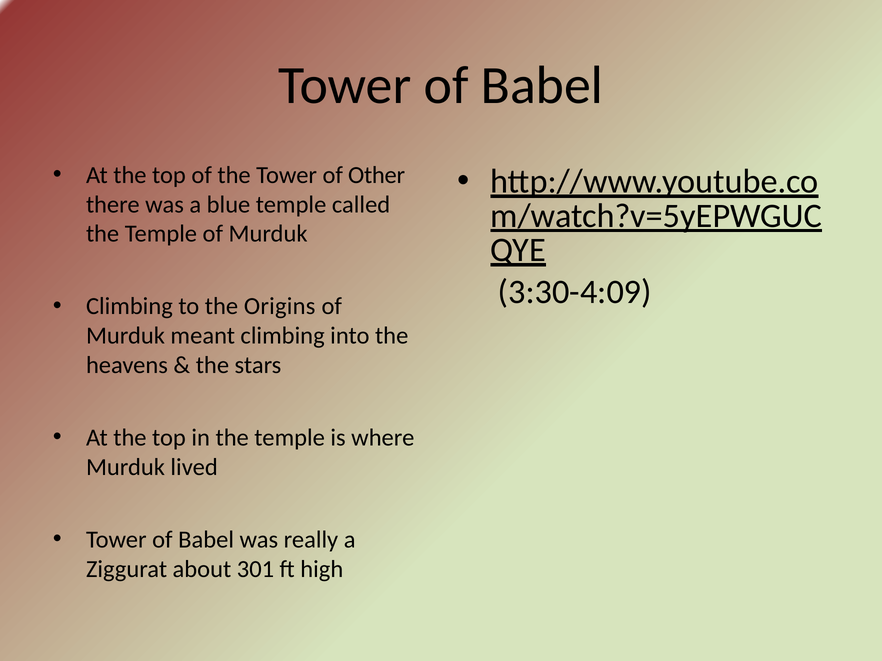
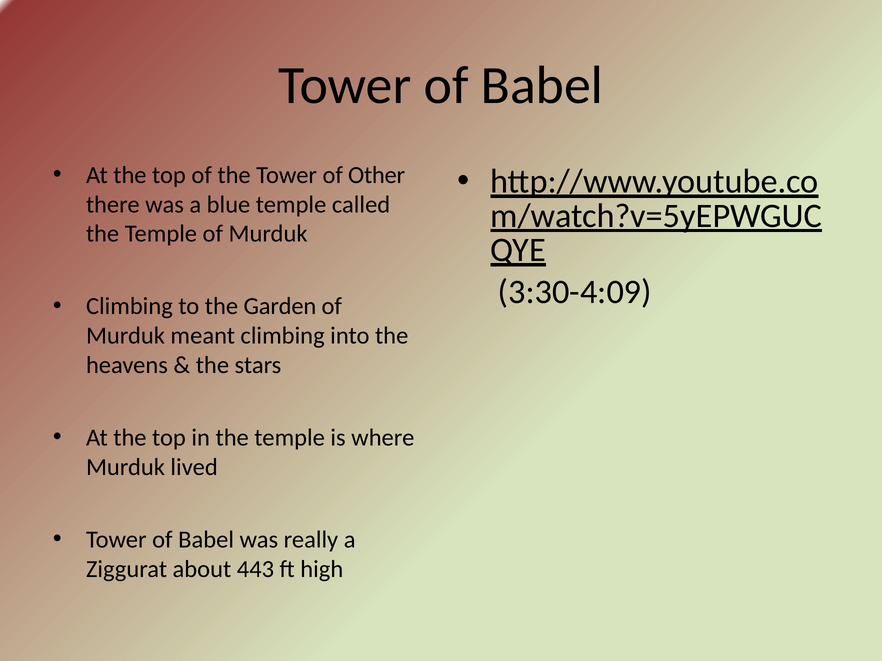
Origins: Origins -> Garden (280, 307)
301: 301 -> 443 (255, 569)
